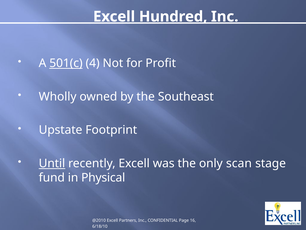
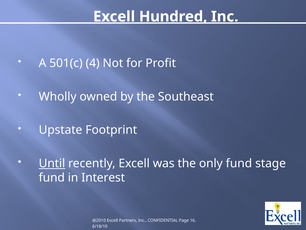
501(c underline: present -> none (66, 63)
only scan: scan -> fund (239, 163)
Physical: Physical -> Interest (103, 177)
